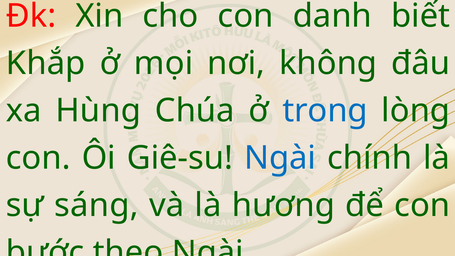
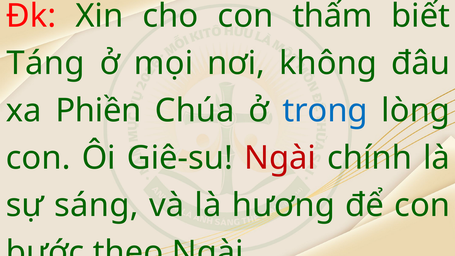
danh: danh -> thấm (333, 16)
Khắp: Khắp -> Táng (46, 63)
Hùng: Hùng -> Phiền (98, 111)
Ngài colour: blue -> red (280, 158)
